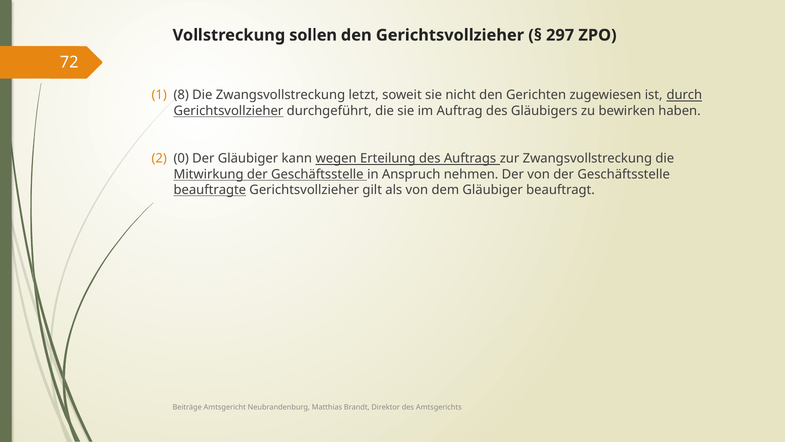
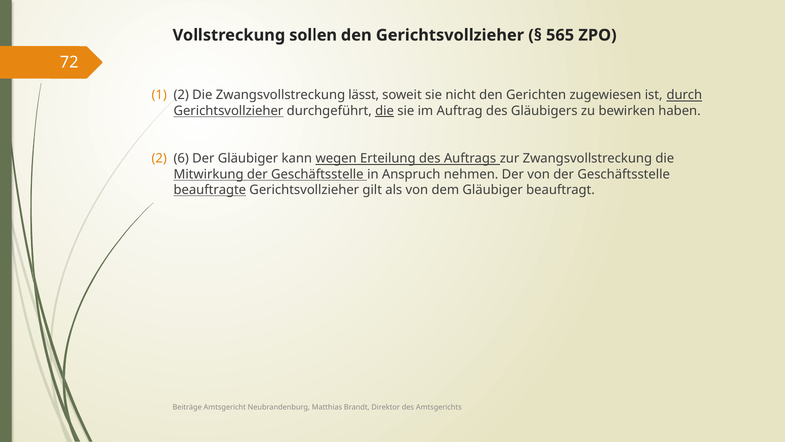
297: 297 -> 565 (560, 35)
1 8: 8 -> 2 (181, 95)
letzt: letzt -> lässt (364, 95)
die underline: none -> present (385, 111)
0: 0 -> 6 (181, 158)
